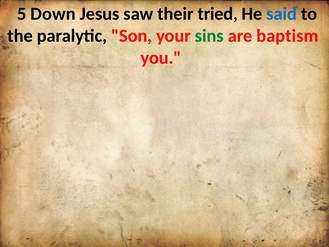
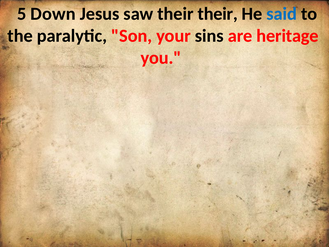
their tried: tried -> their (218, 14)
sins colour: green -> black (209, 36)
baptism: baptism -> heritage (288, 36)
